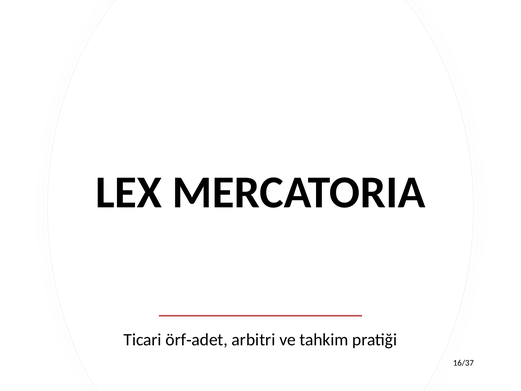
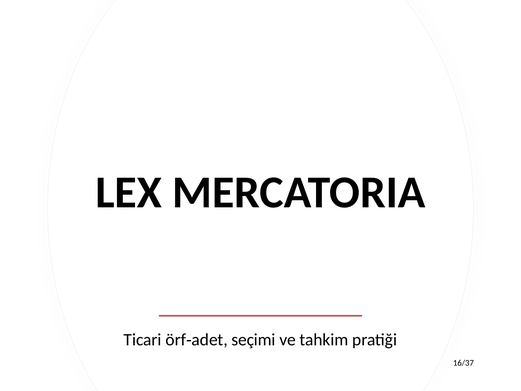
arbitri: arbitri -> seçimi (254, 340)
